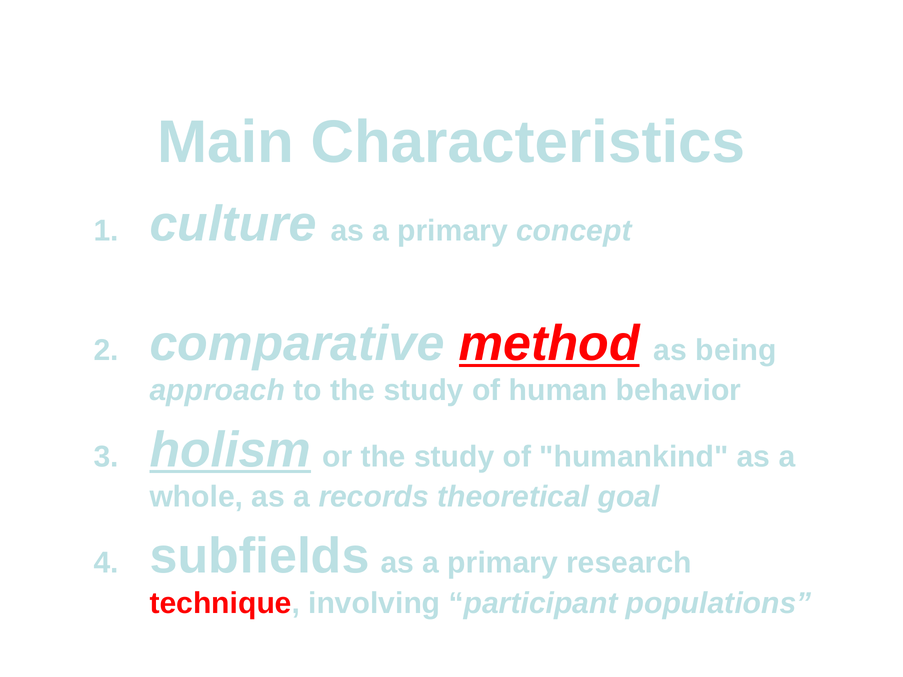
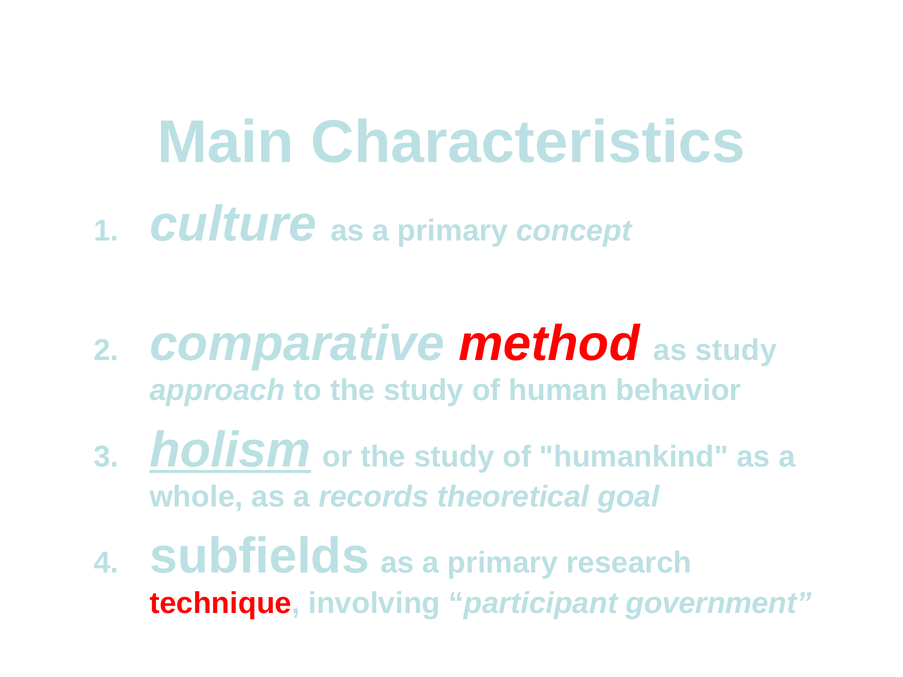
method underline: present -> none (549, 344)
as being: being -> study (736, 351)
populations: populations -> government (719, 603)
